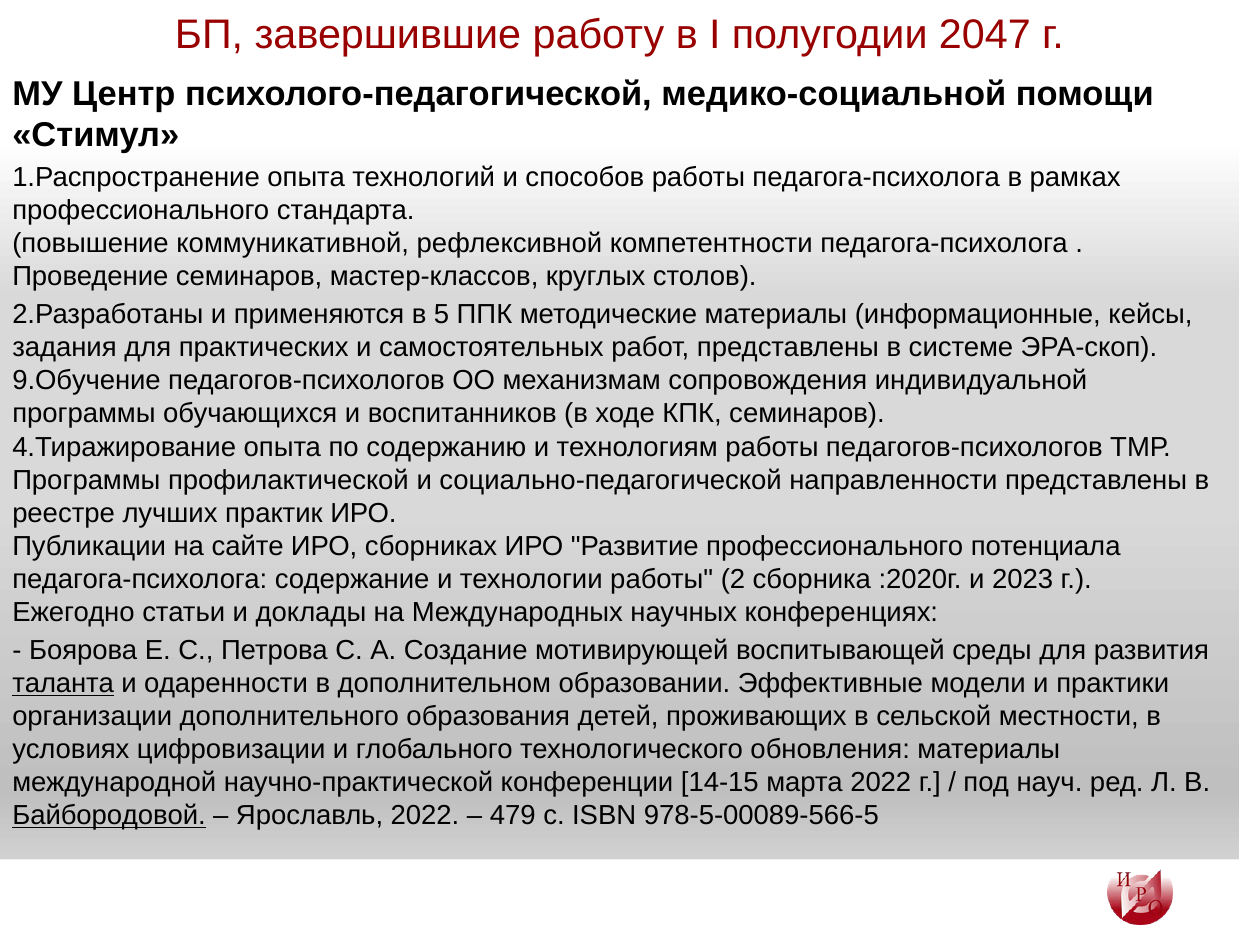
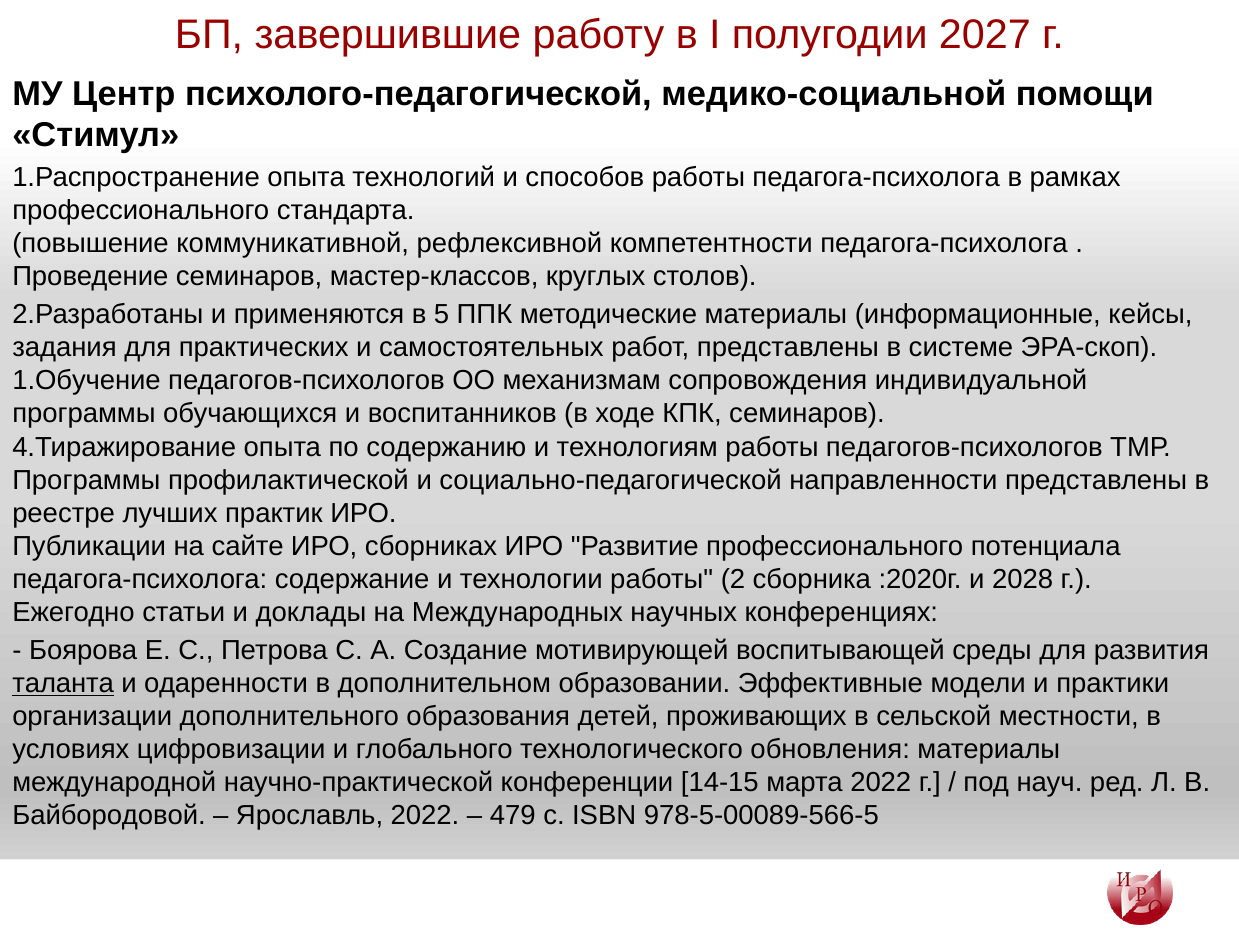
2047: 2047 -> 2027 (985, 35)
9.Обучение: 9.Обучение -> 1.Обучение (87, 381)
2023: 2023 -> 2028 (1023, 579)
Байбородовой underline: present -> none (109, 816)
